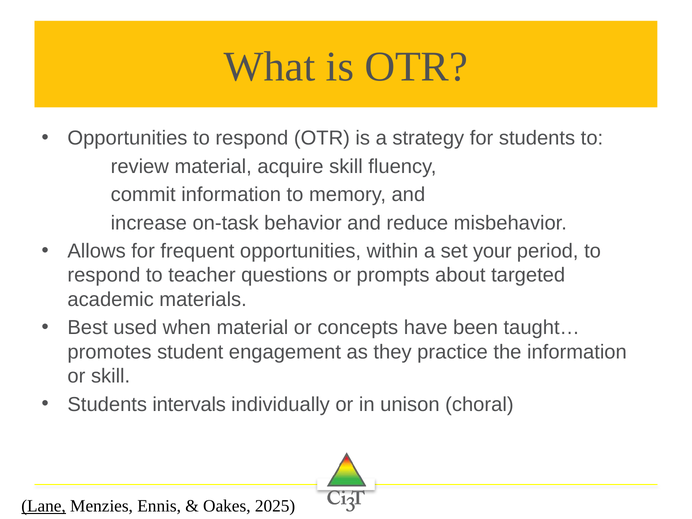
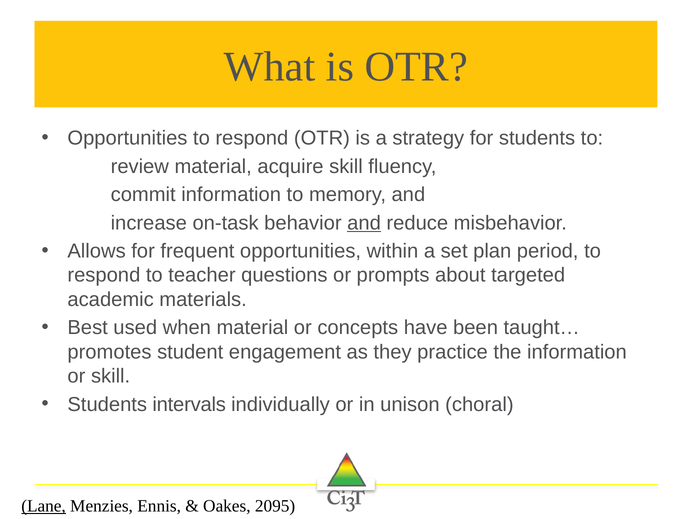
and underline: none -> present (364, 223)
your: your -> plan (492, 251)
2025: 2025 -> 2095 (275, 506)
